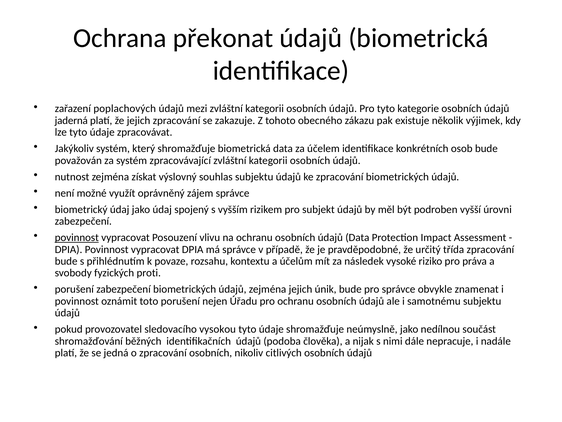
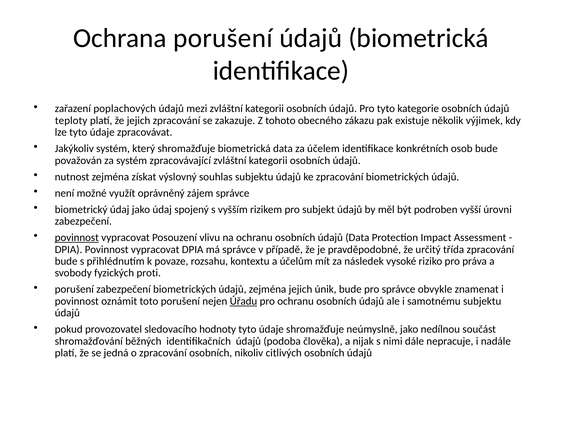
Ochrana překonat: překonat -> porušení (223, 38)
jaderná: jaderná -> teploty (71, 120)
Úřadu underline: none -> present (243, 301)
vysokou: vysokou -> hodnoty (218, 329)
